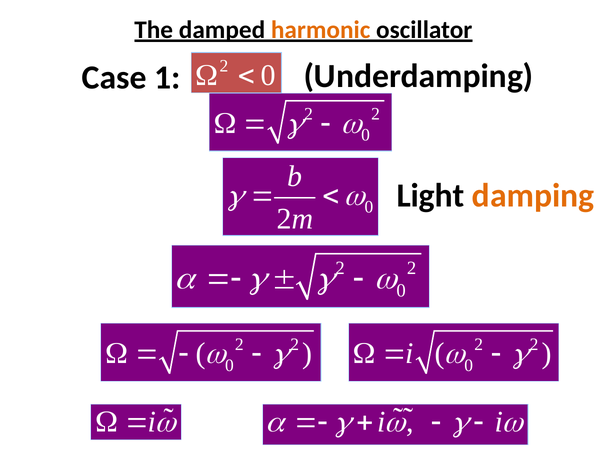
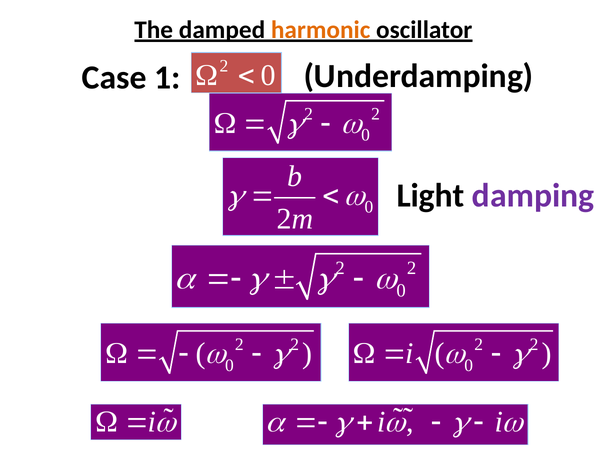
damping colour: orange -> purple (533, 196)
